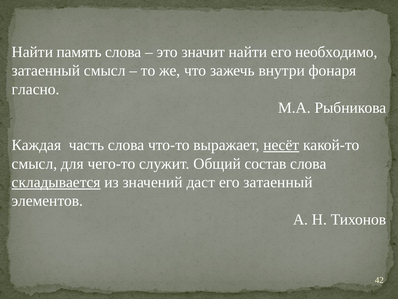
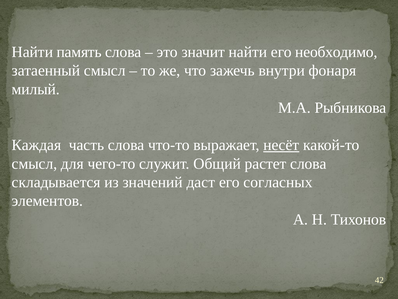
гласно: гласно -> милый (36, 89)
состав: состав -> растет (266, 163)
складывается underline: present -> none (56, 182)
его затаенный: затаенный -> согласных (278, 182)
